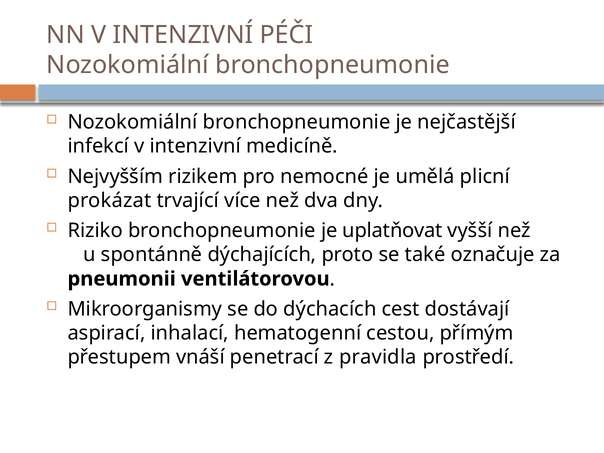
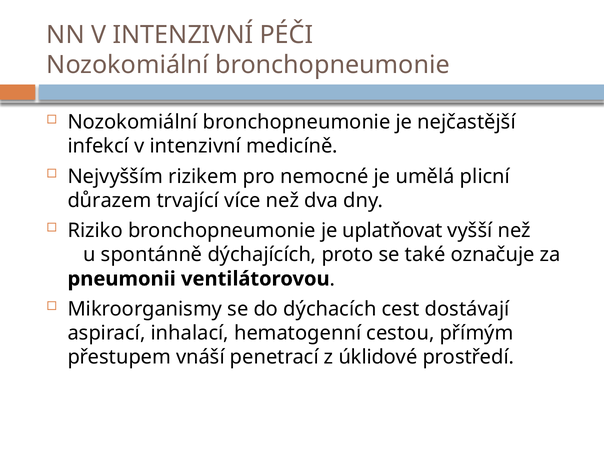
prokázat: prokázat -> důrazem (110, 201)
pravidla: pravidla -> úklidové (378, 357)
